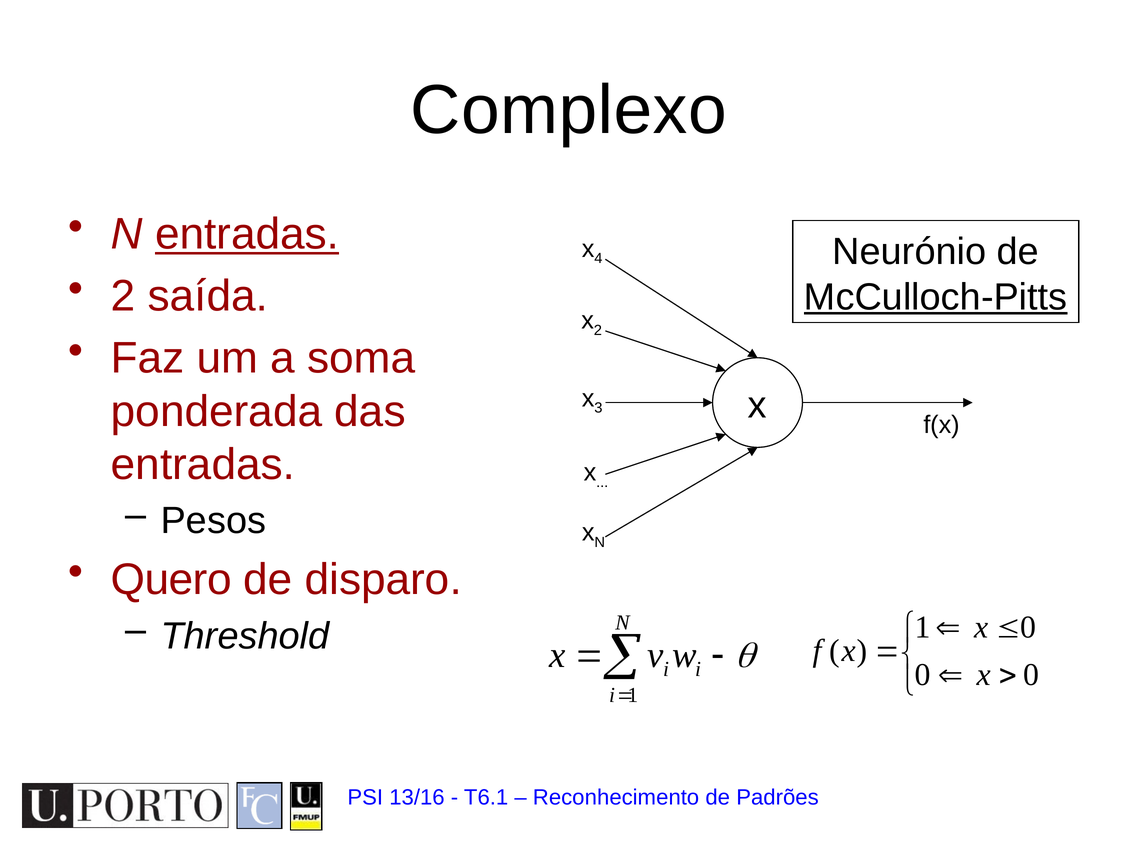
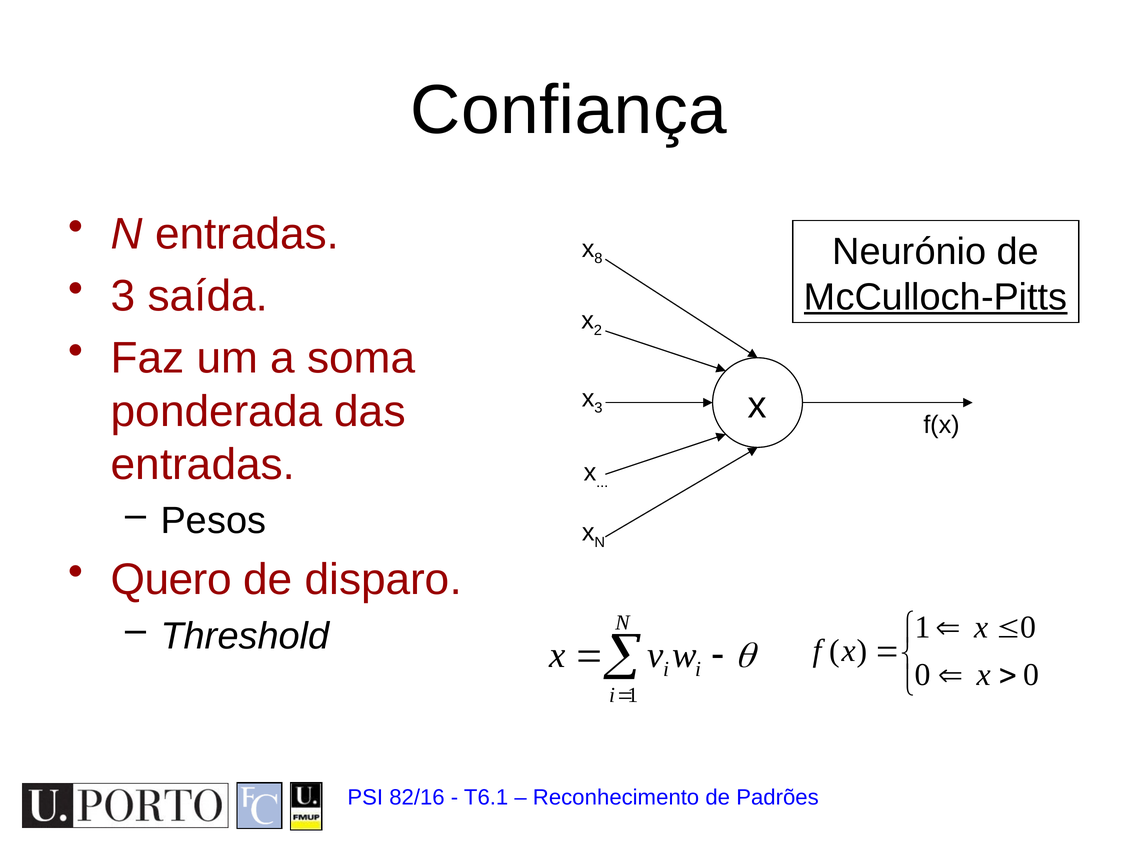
Complexo: Complexo -> Confiança (569, 110)
entradas underline: present -> none (247, 234)
4: 4 -> 8 (598, 259)
2: 2 -> 3 (123, 297)
13/16: 13/16 -> 82/16 (417, 798)
